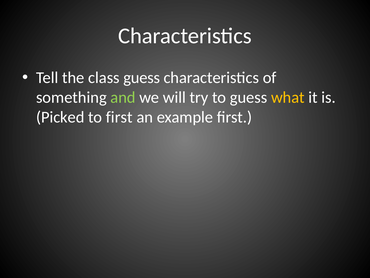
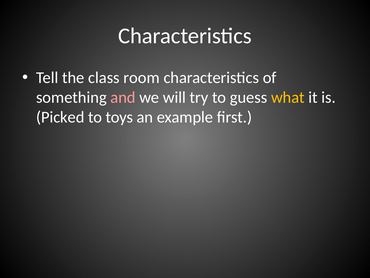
class guess: guess -> room (142, 78)
and colour: light green -> pink (123, 97)
to first: first -> toys (119, 117)
